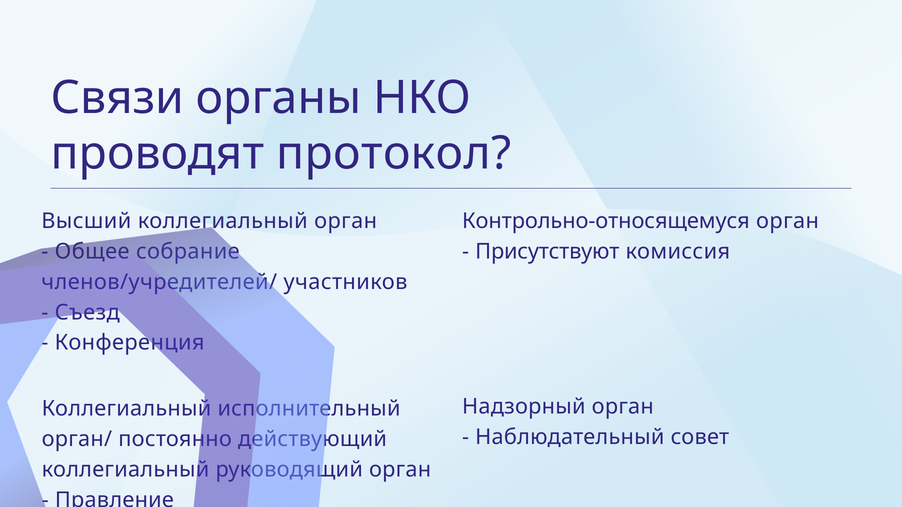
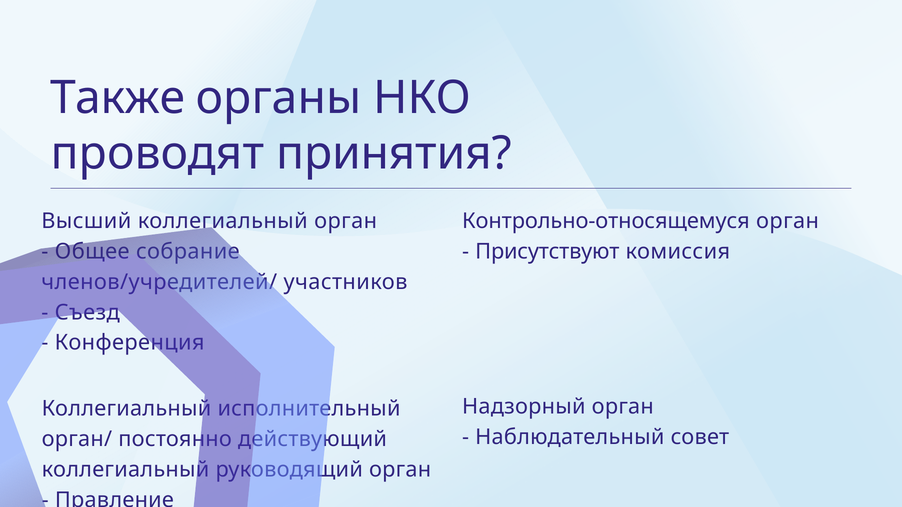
Связи: Связи -> Также (118, 98)
протокол: протокол -> принятия (394, 153)
